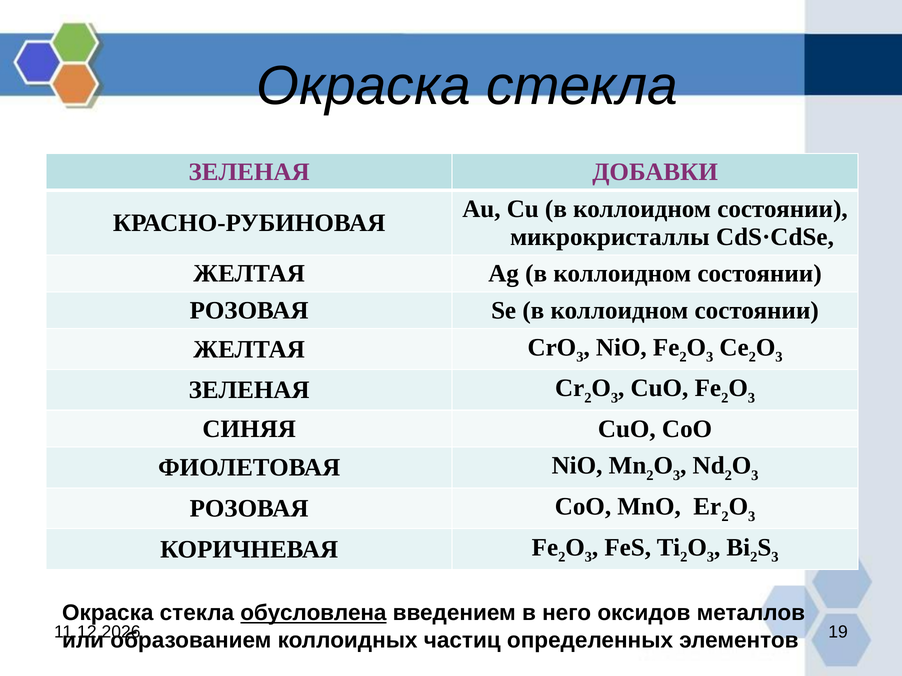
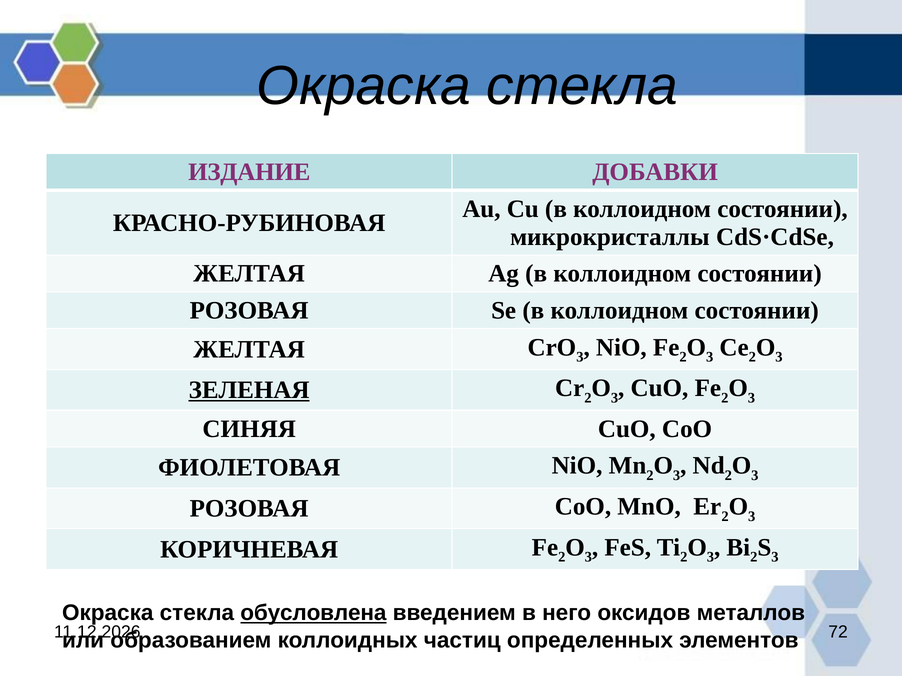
ЗЕЛЕНАЯ: ЗЕЛЕНАЯ -> ИЗДАНИЕ (249, 172)
ЗЕЛЕНАЯ underline: none -> present (249, 390)
19: 19 -> 72 (838, 632)
